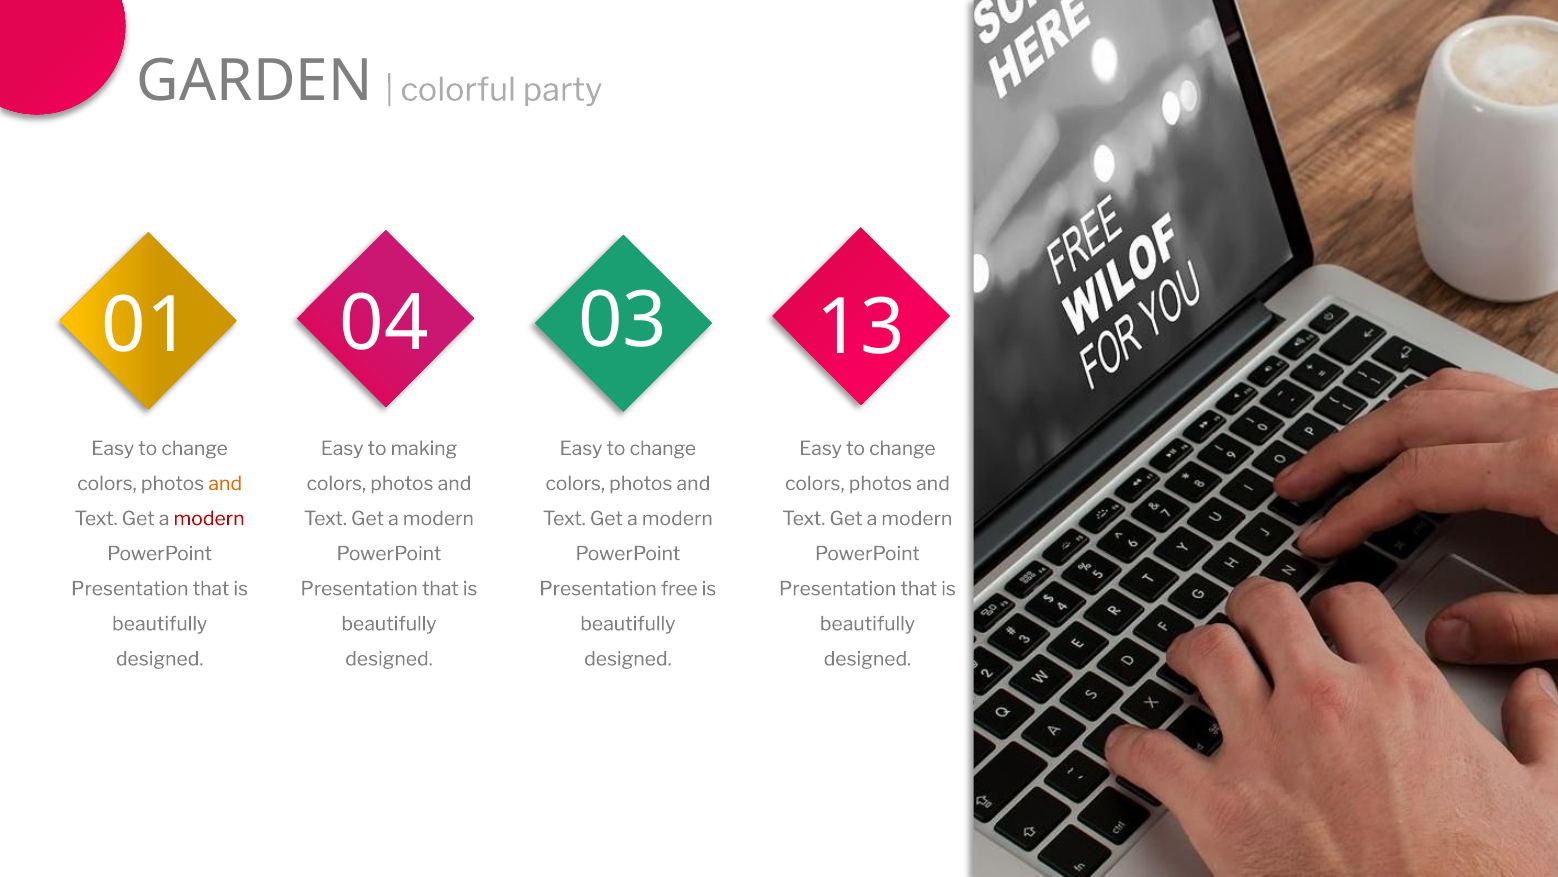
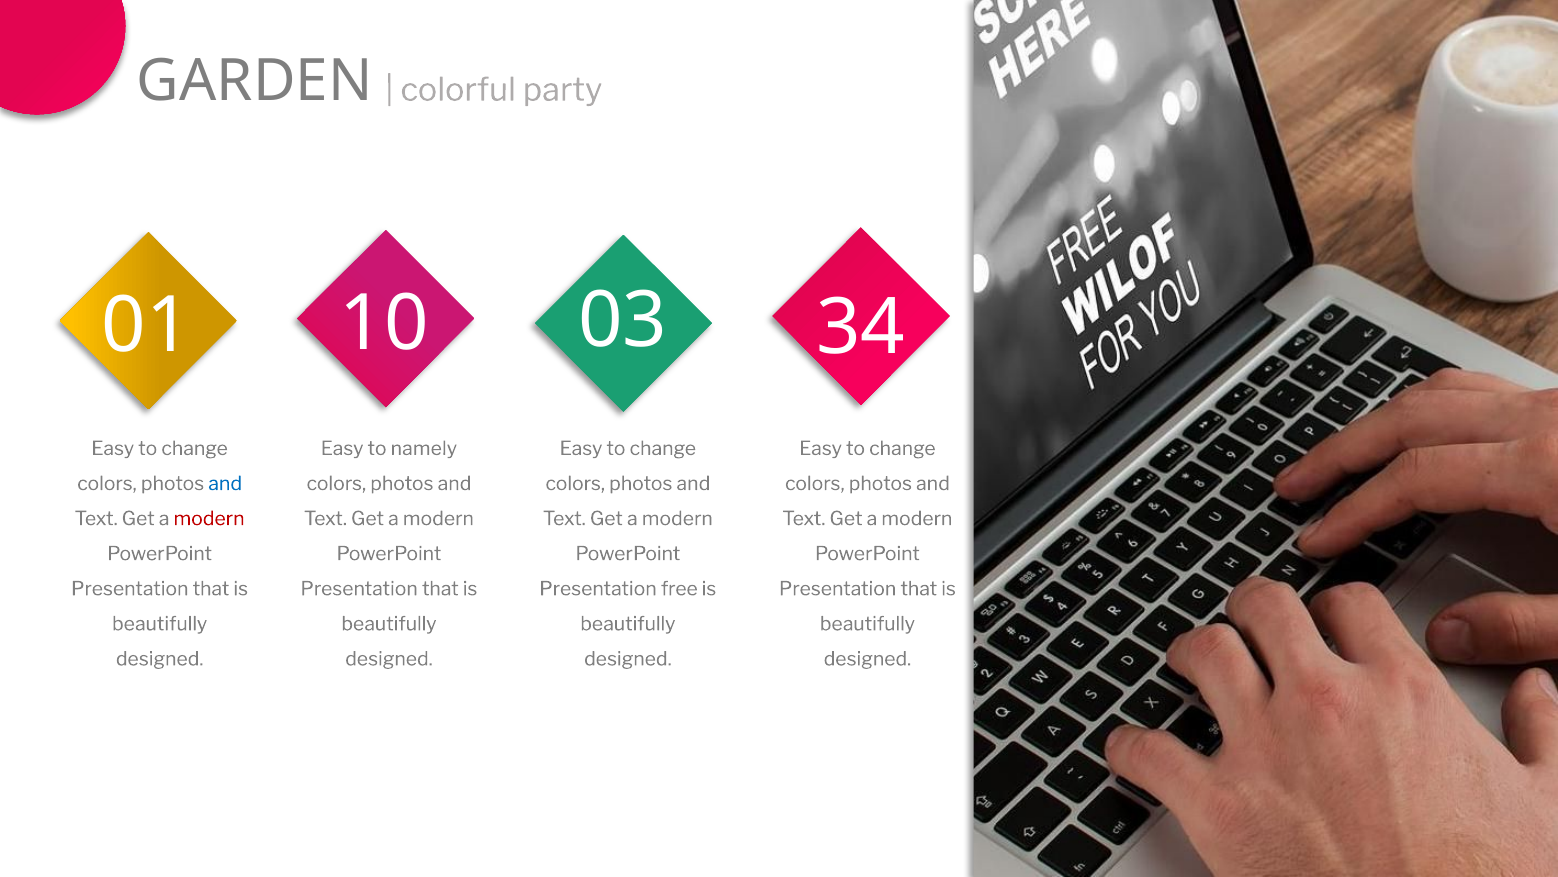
04: 04 -> 10 (384, 323)
13: 13 -> 34 (861, 328)
making: making -> namely (424, 448)
and colour: orange -> blue (225, 483)
